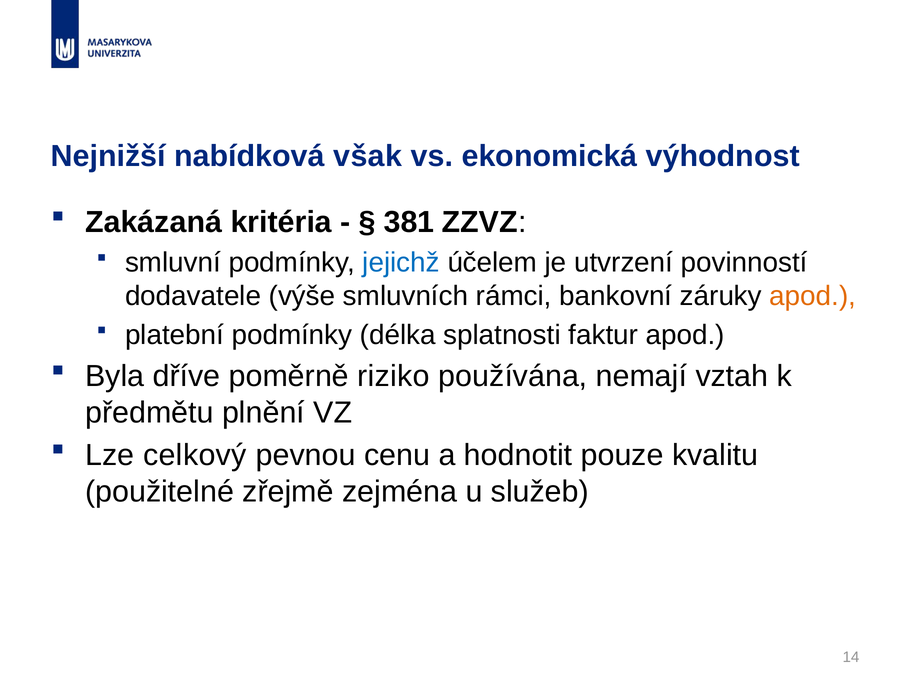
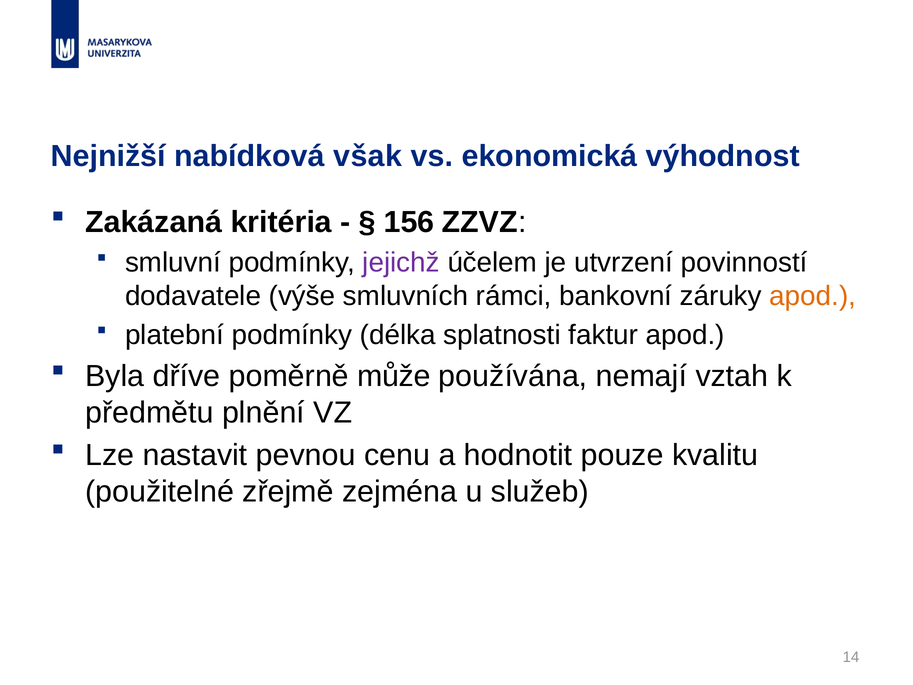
381: 381 -> 156 (409, 222)
jejichž colour: blue -> purple (401, 262)
riziko: riziko -> může (394, 376)
celkový: celkový -> nastavit (195, 455)
